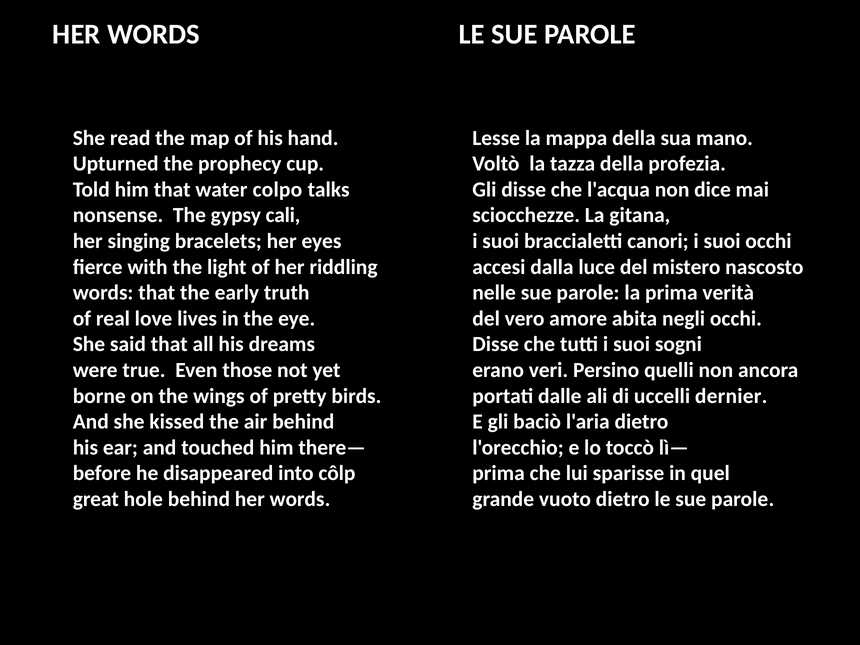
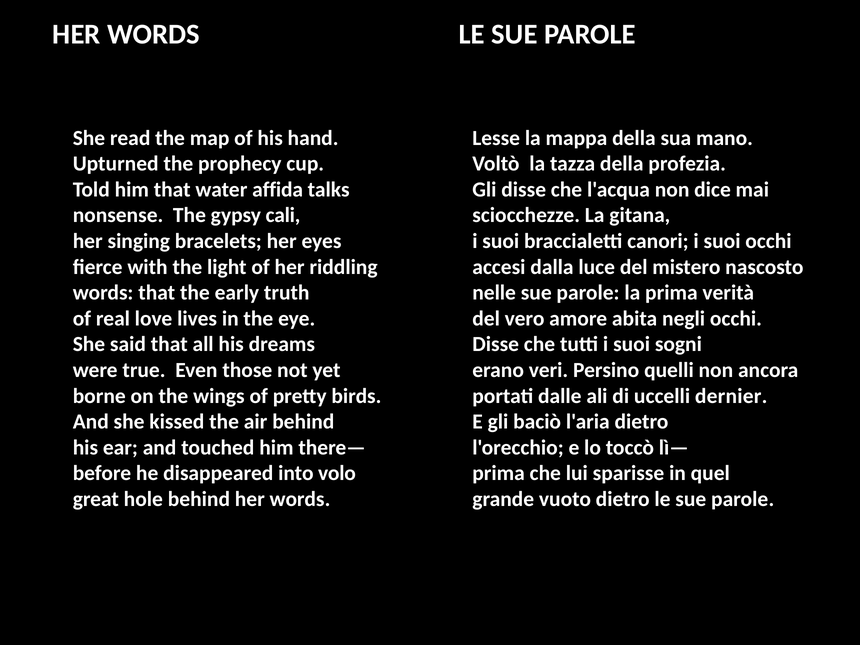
colpo: colpo -> affida (278, 190)
côlp: côlp -> volo (337, 473)
